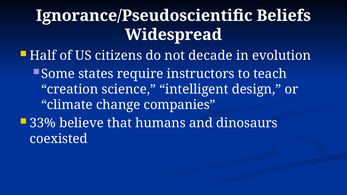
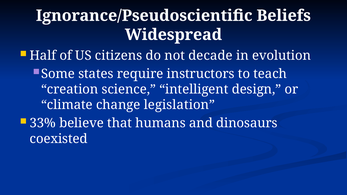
companies: companies -> legislation (179, 105)
